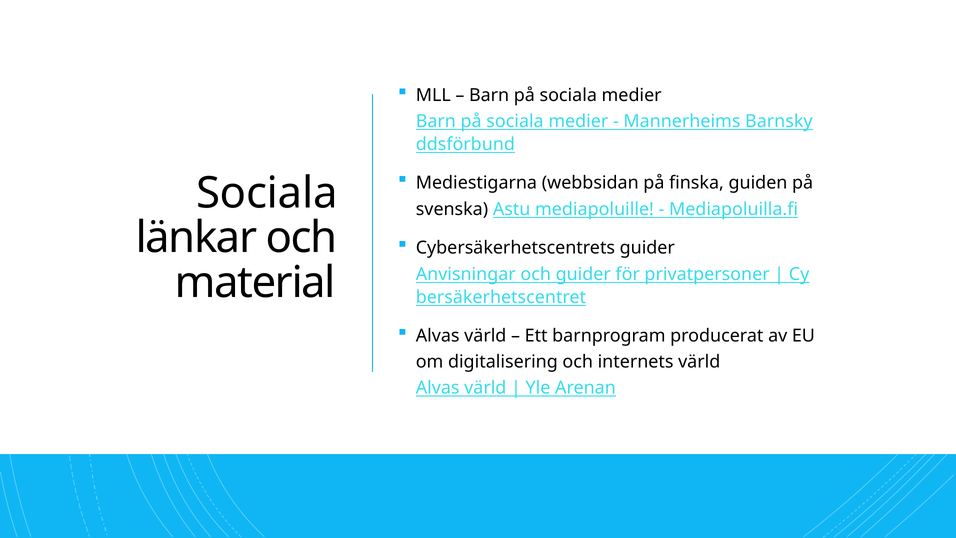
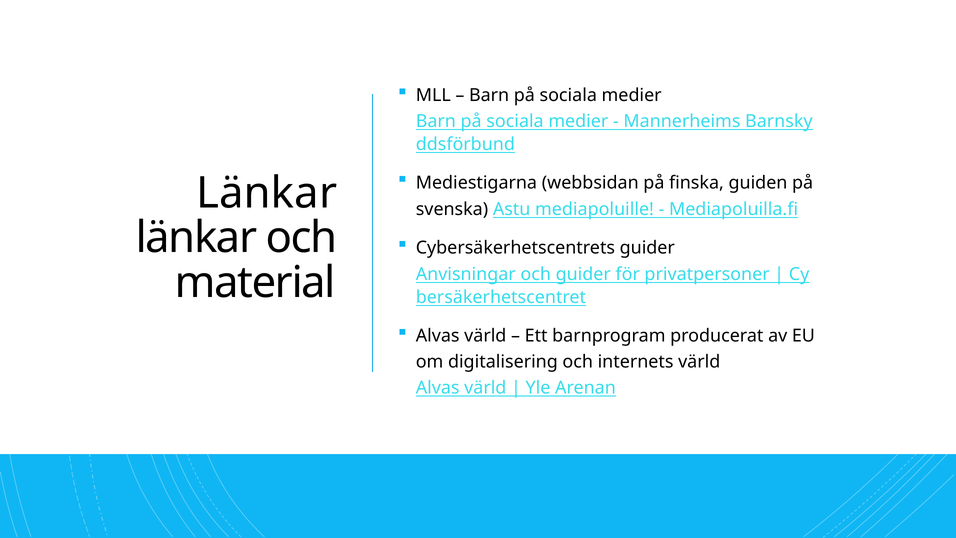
Sociala: Sociala -> Länkar (267, 193)
